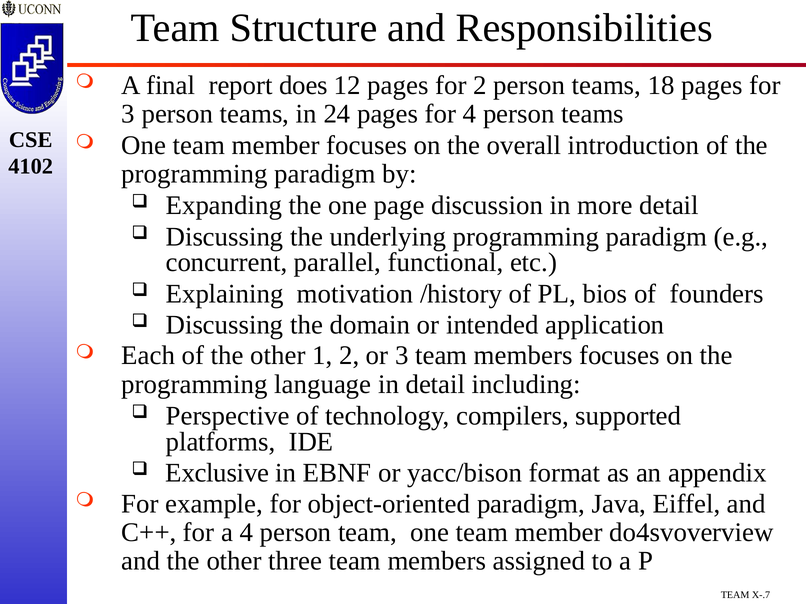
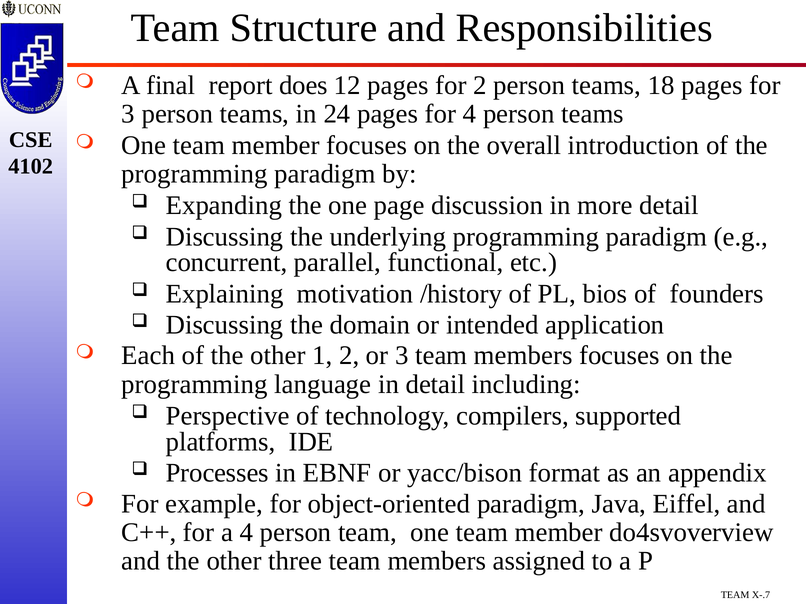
Exclusive: Exclusive -> Processes (217, 473)
